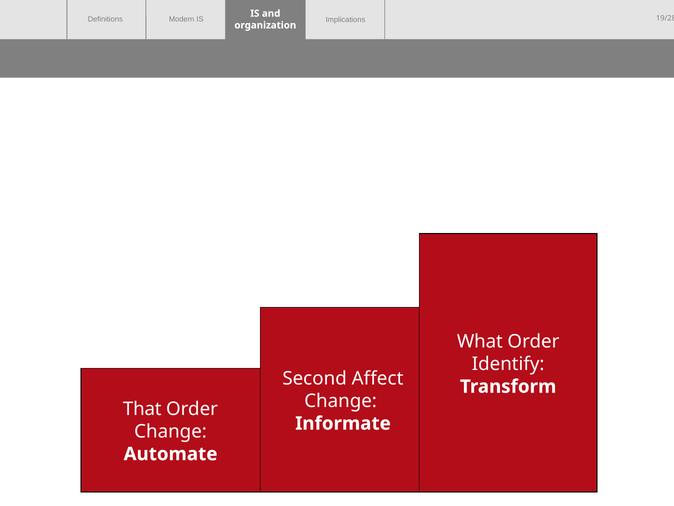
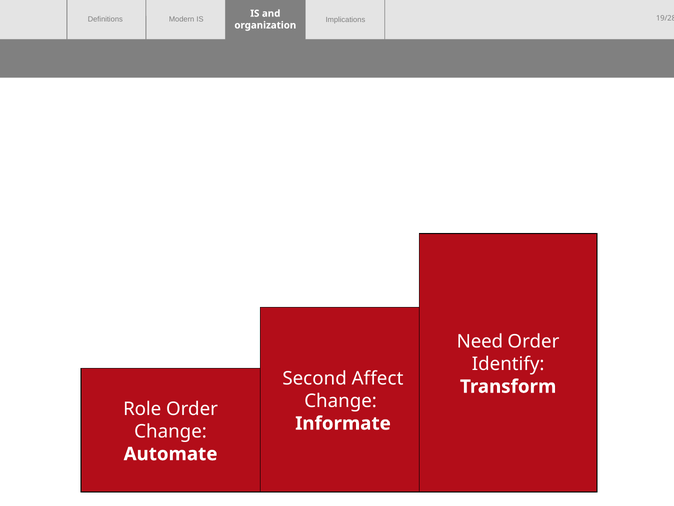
What: What -> Need (480, 341)
That: That -> Role (142, 409)
